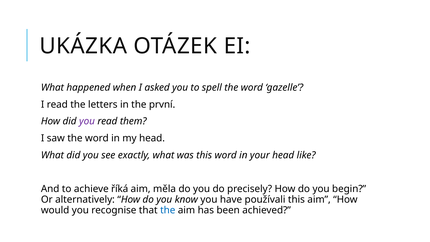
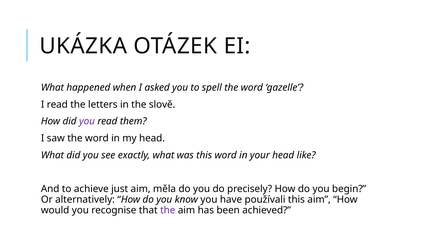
první: první -> slově (162, 104)
říká: říká -> just (120, 189)
the colour: blue -> purple (168, 210)
